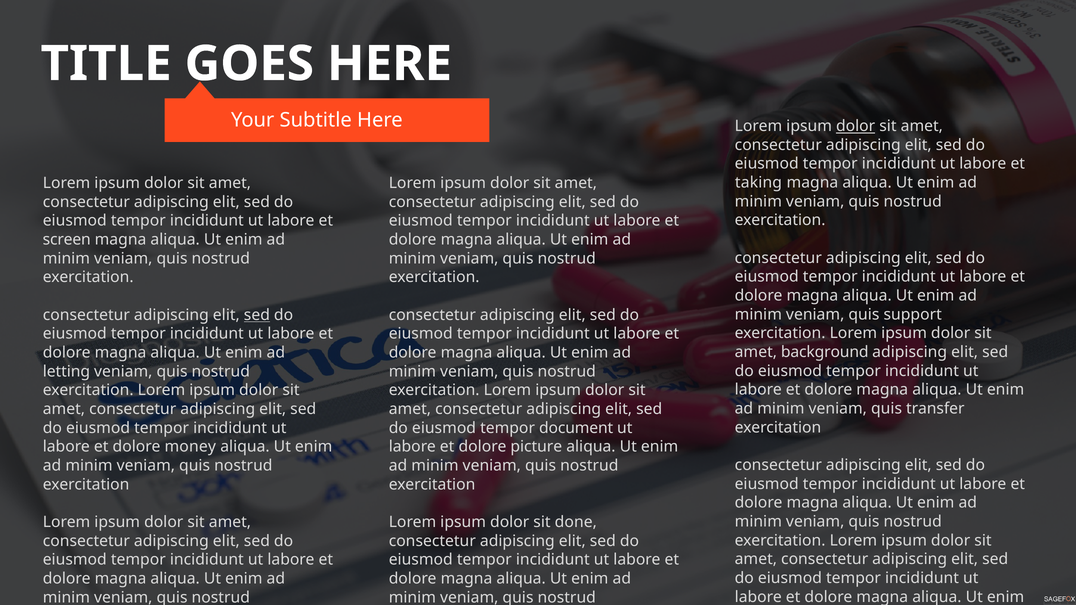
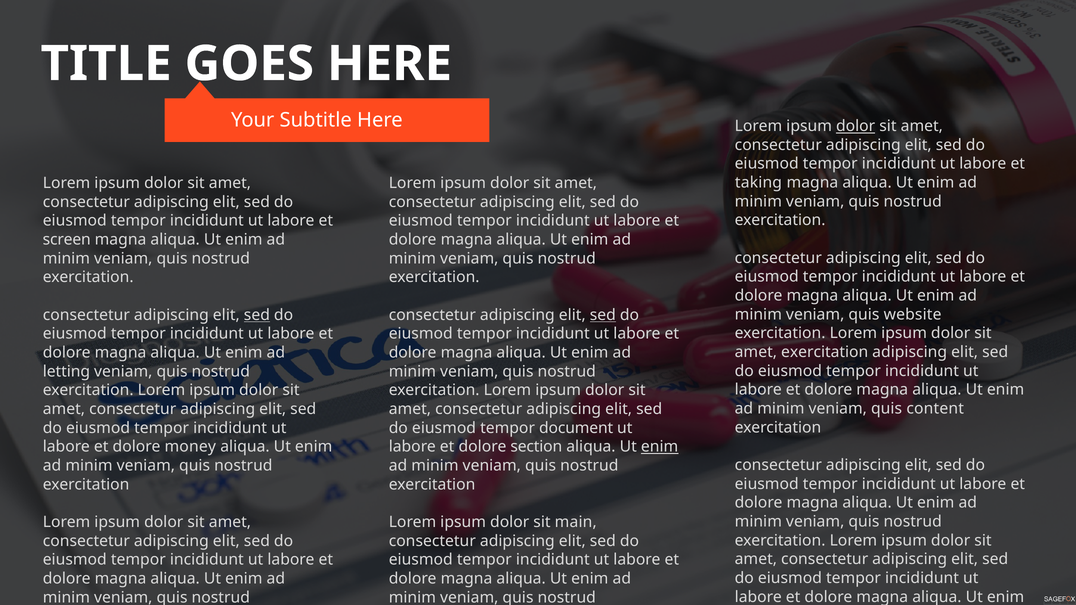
support: support -> website (913, 315)
sed underline: none -> present (603, 315)
amet background: background -> exercitation (825, 352)
transfer: transfer -> content (935, 409)
picture: picture -> section (536, 447)
enim underline: none -> present (660, 447)
done: done -> main (576, 522)
